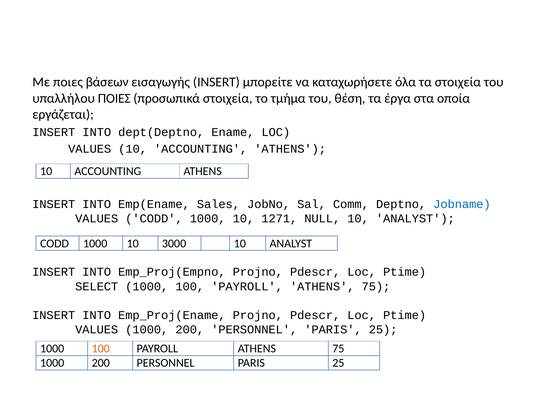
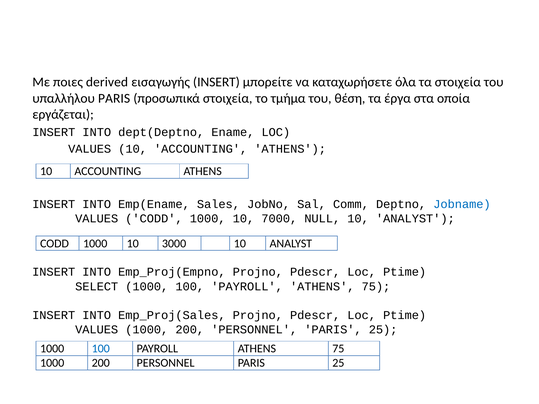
βάσεων: βάσεων -> derived (107, 82)
υπαλλήλου ΠΟΙΕΣ: ΠΟΙΕΣ -> PARIS (114, 98)
1271: 1271 -> 7000 (279, 219)
Emp_Proj(Ename: Emp_Proj(Ename -> Emp_Proj(Sales (172, 315)
100 colour: orange -> blue (101, 349)
